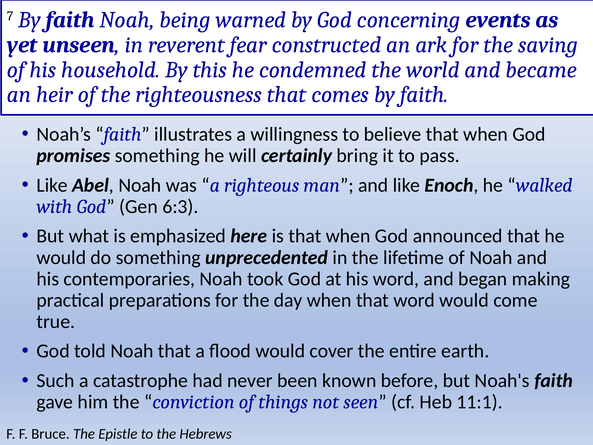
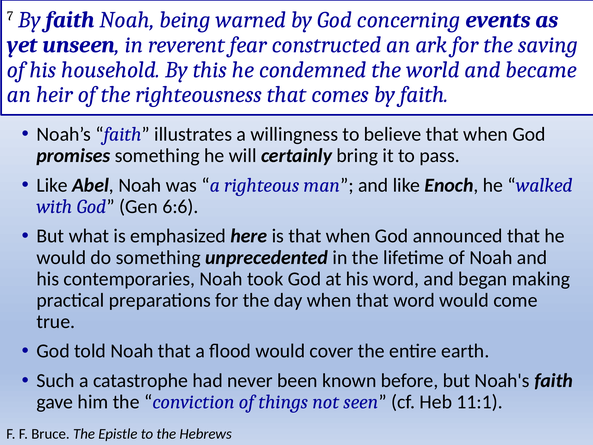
6:3: 6:3 -> 6:6 (180, 206)
